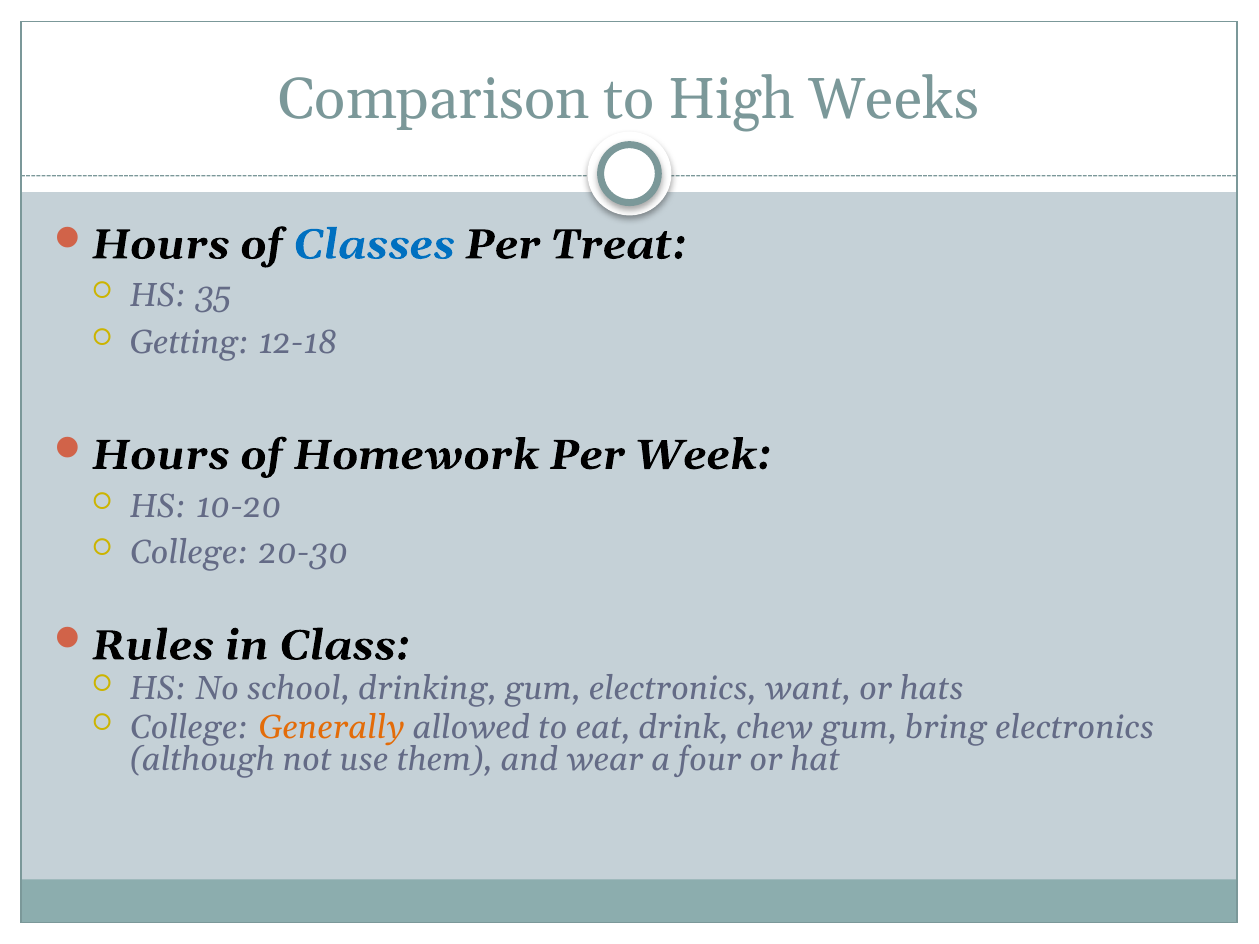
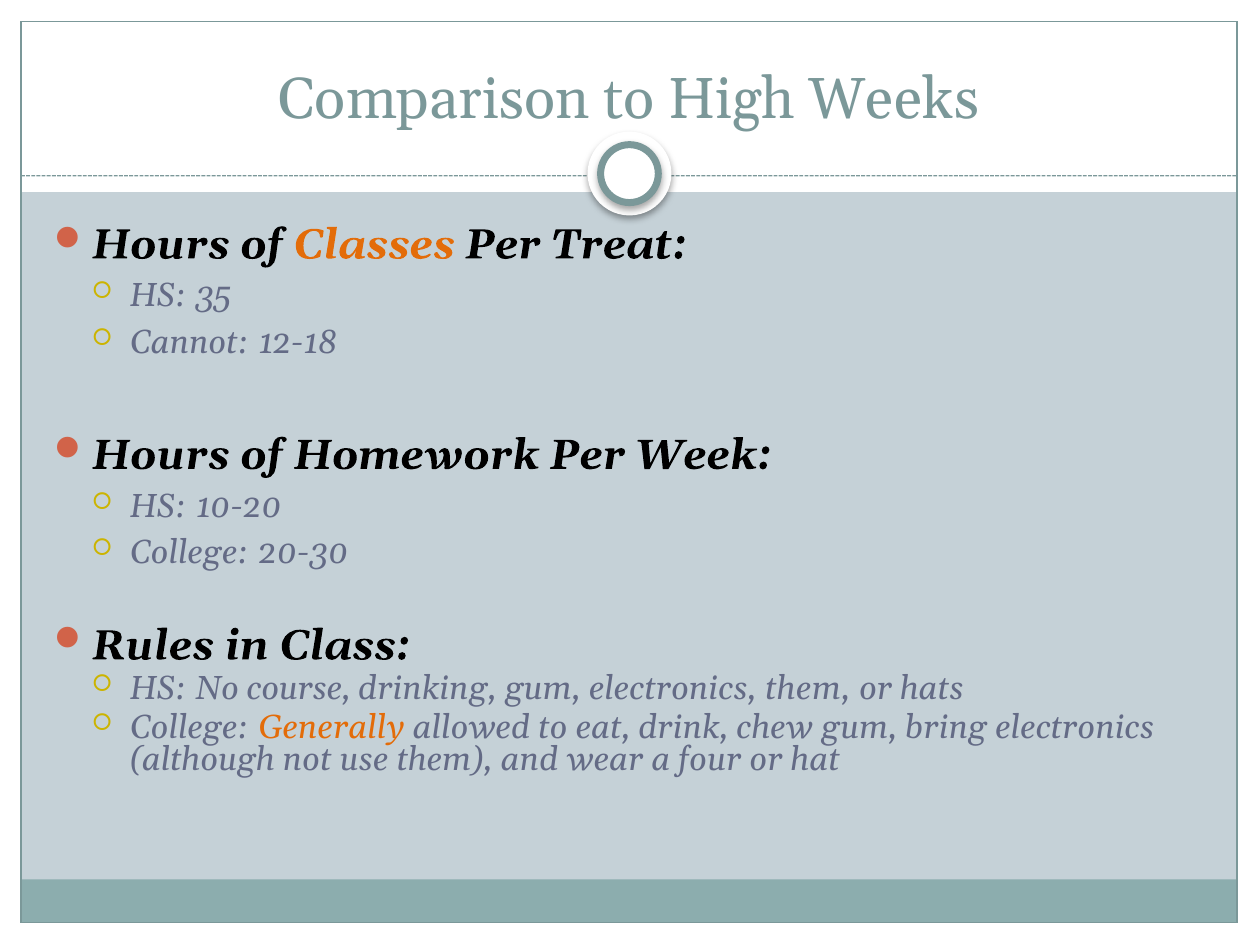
Classes colour: blue -> orange (374, 245)
Getting: Getting -> Cannot (190, 342)
school: school -> course (299, 689)
electronics want: want -> them (808, 689)
